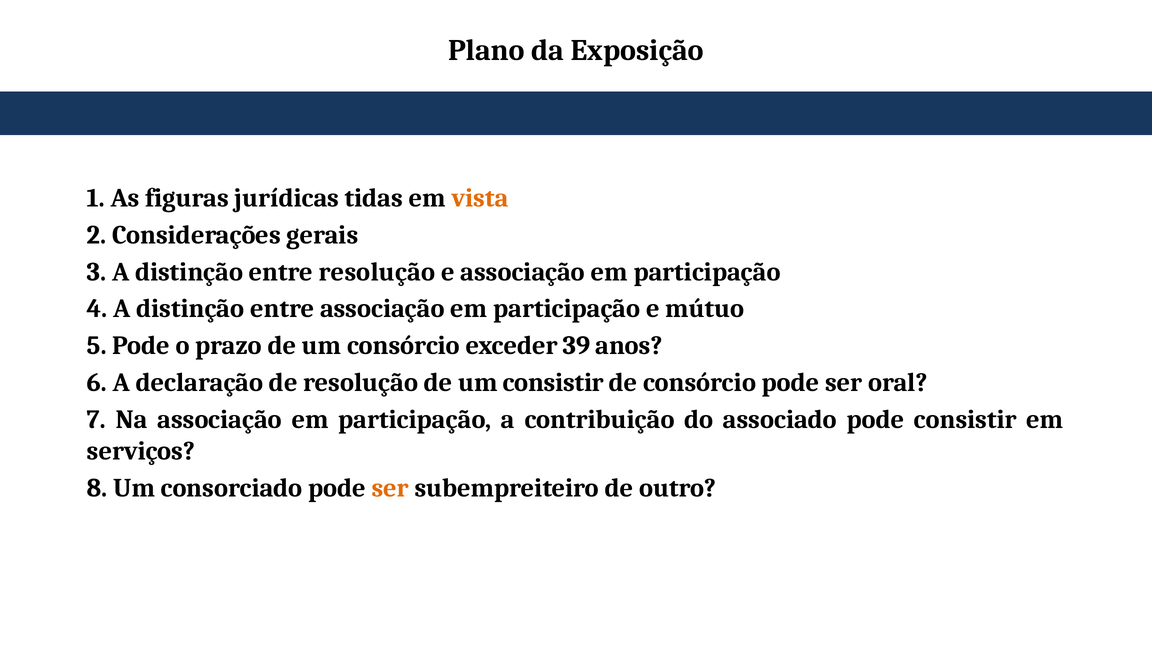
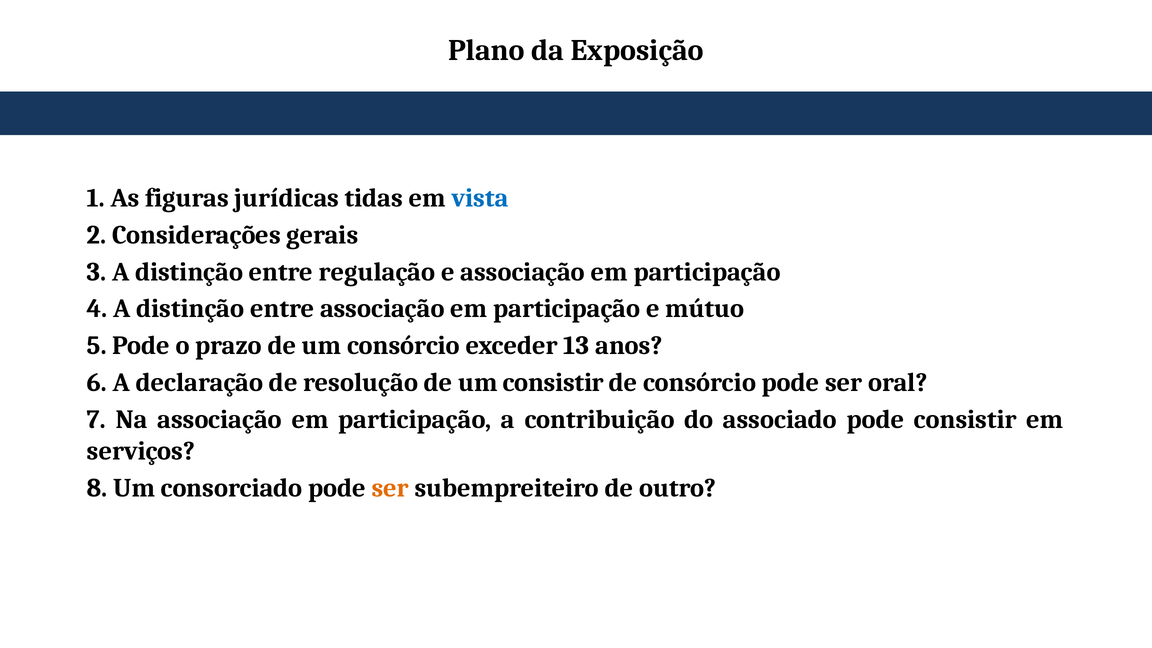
vista colour: orange -> blue (480, 198)
entre resolução: resolução -> regulação (377, 272)
39: 39 -> 13 (576, 346)
